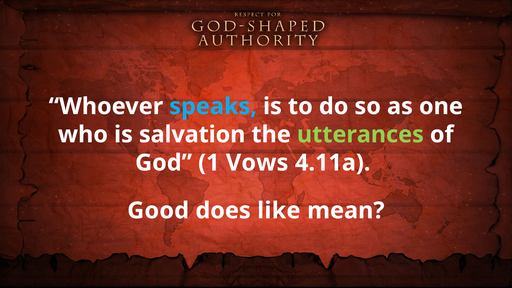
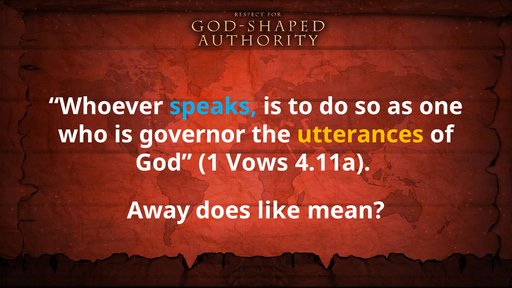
salvation: salvation -> governor (192, 135)
utterances colour: light green -> yellow (360, 135)
Good: Good -> Away (158, 211)
